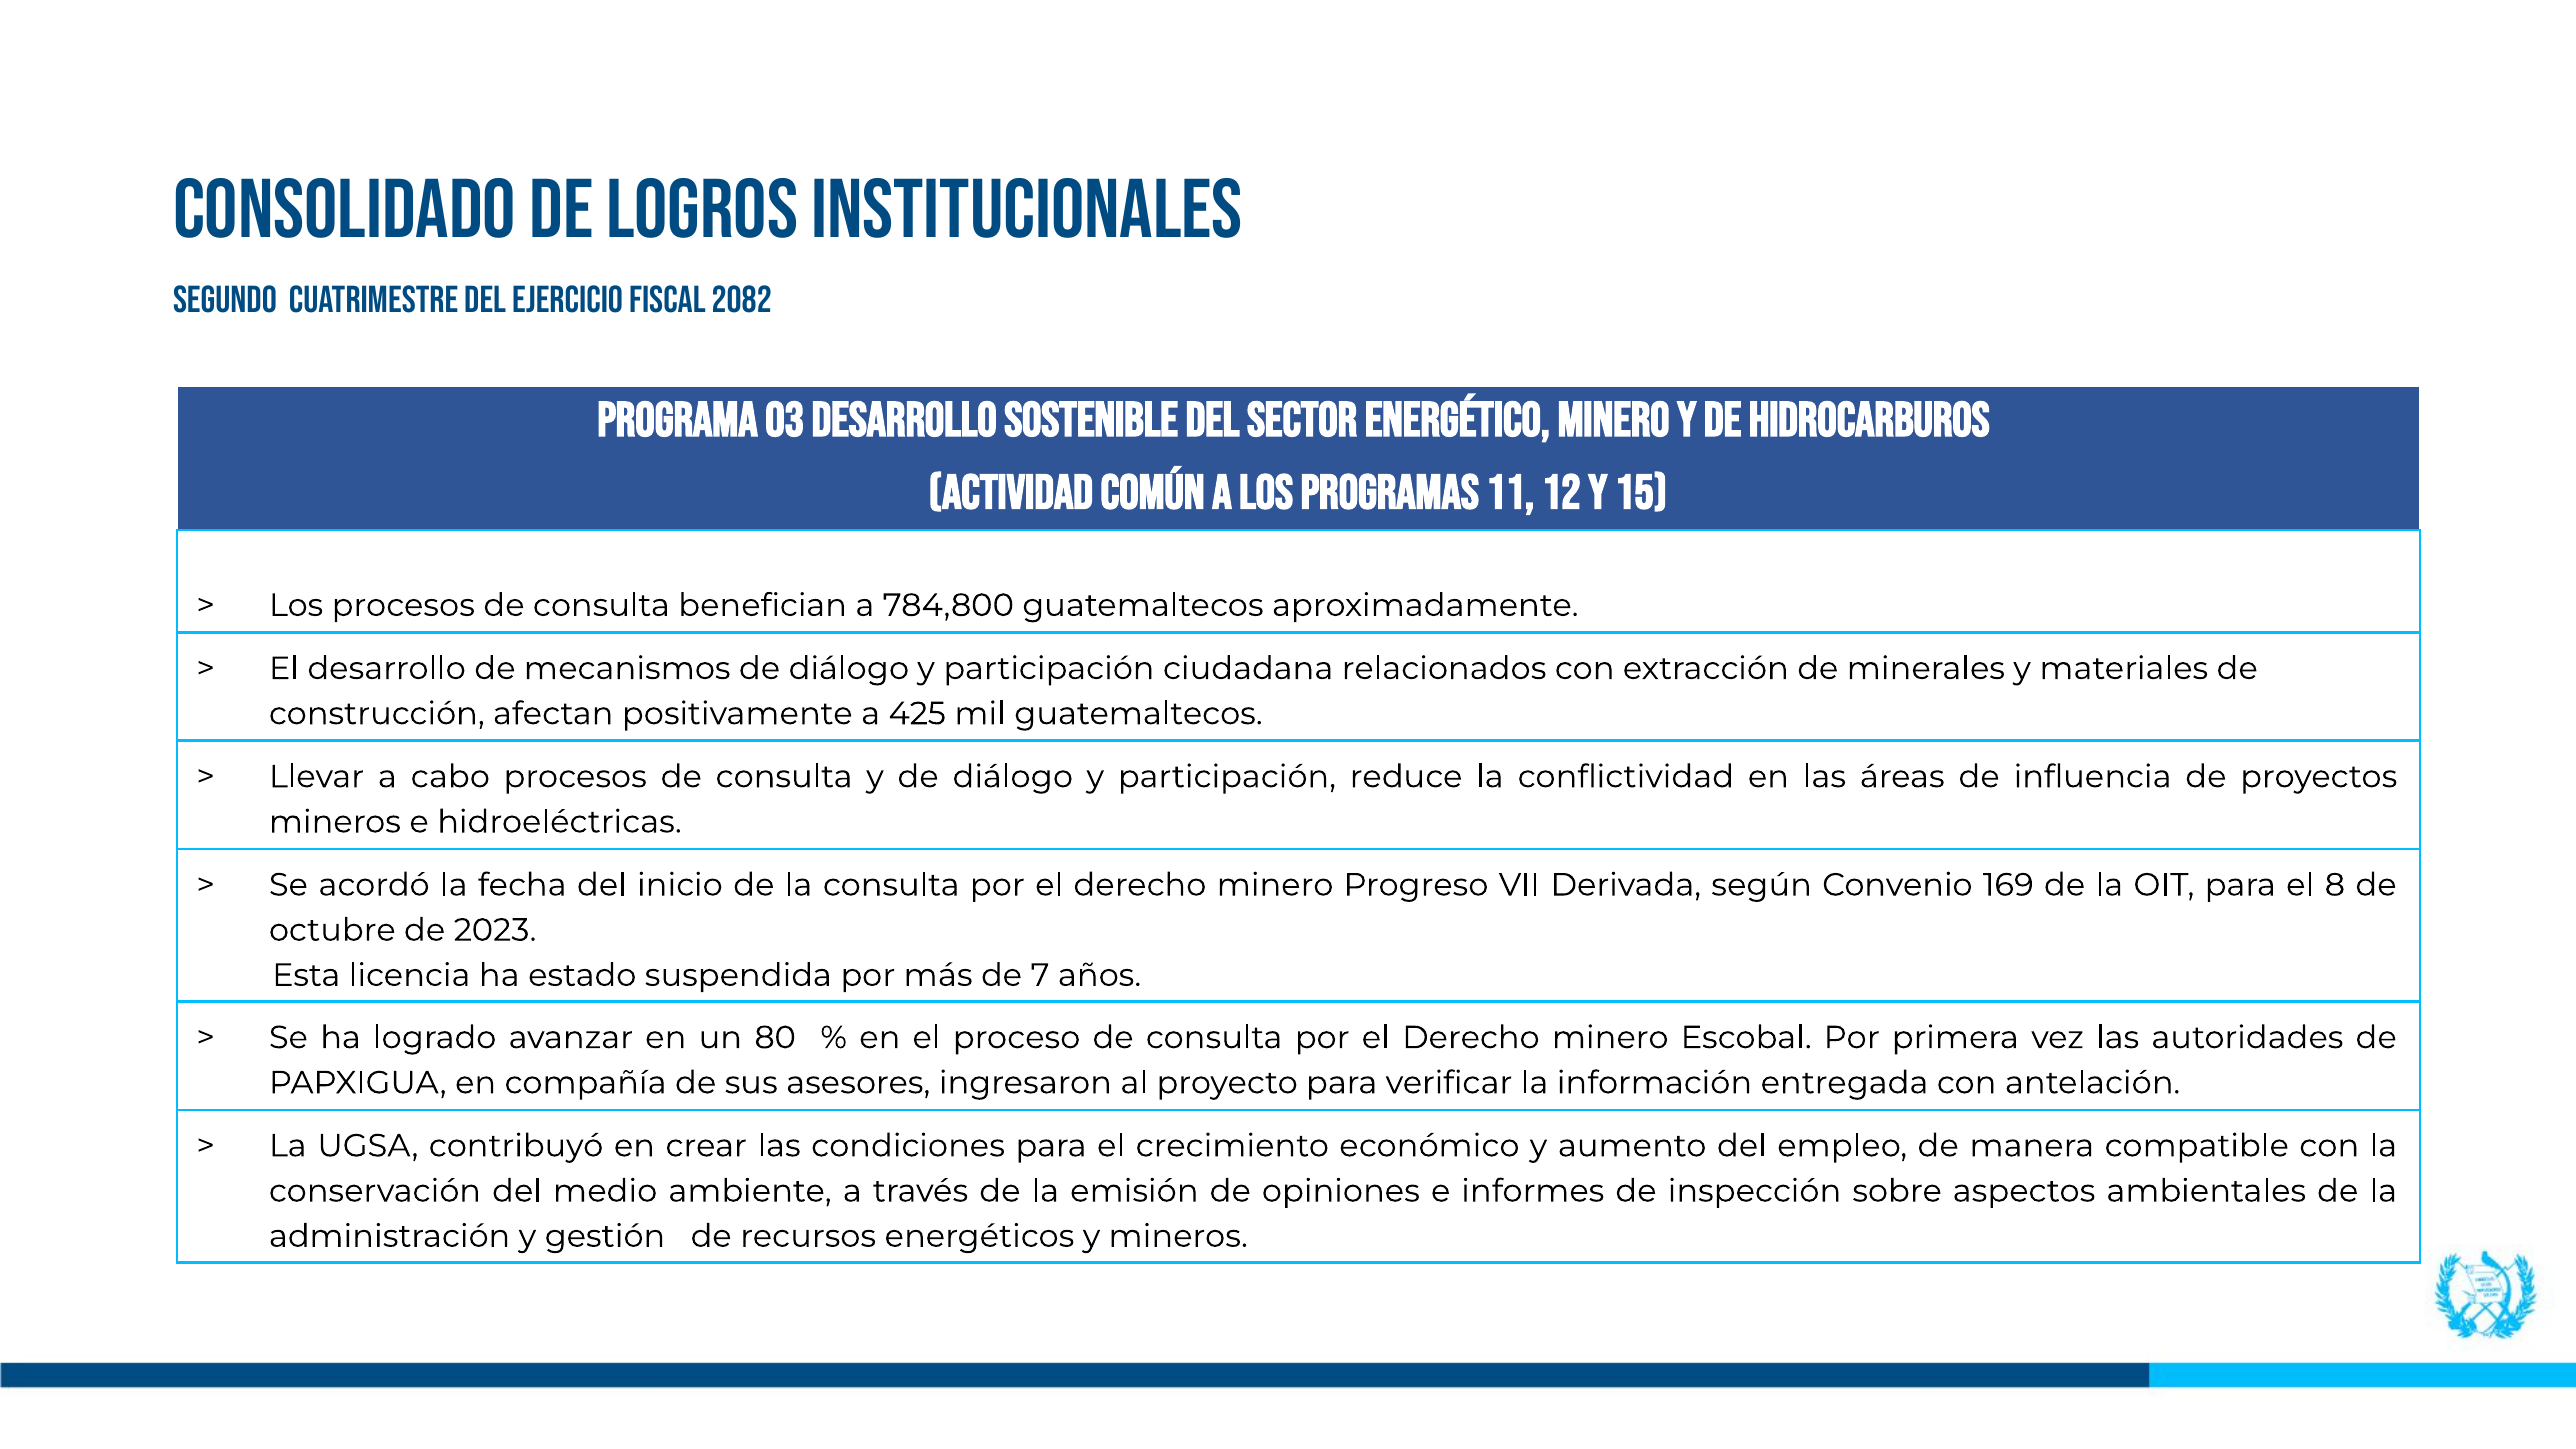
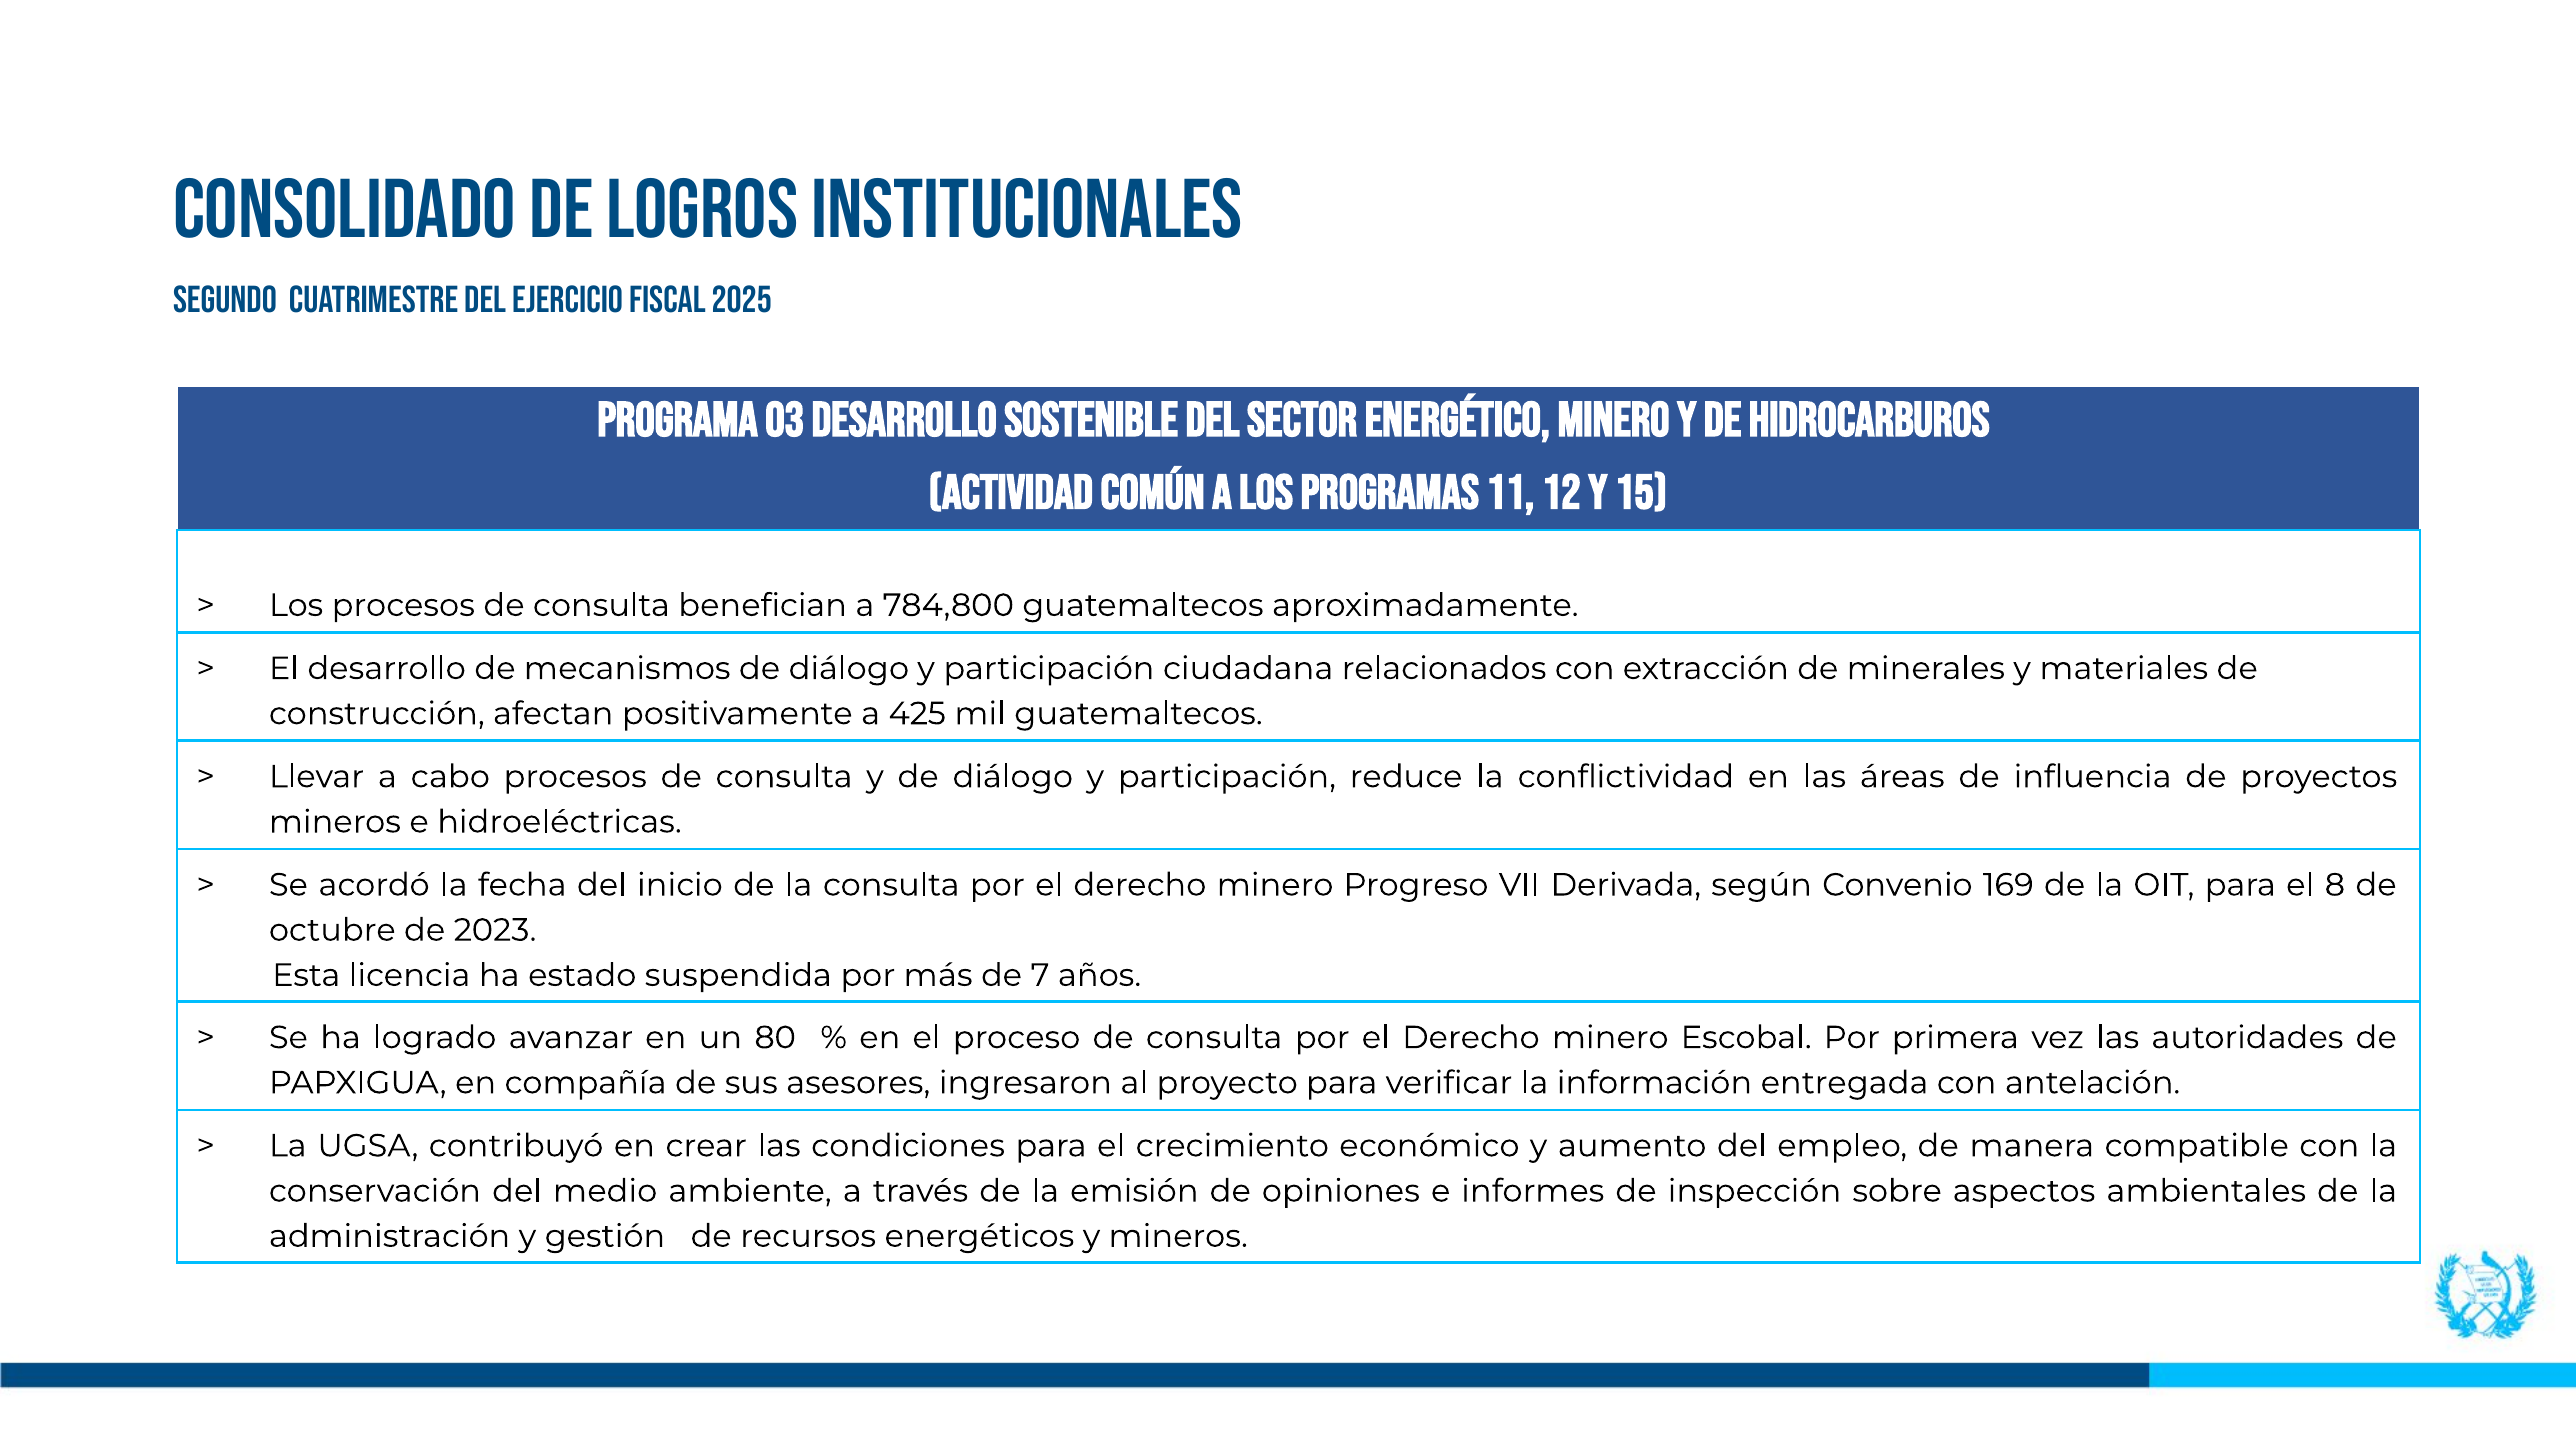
2082: 2082 -> 2025 (742, 300)
